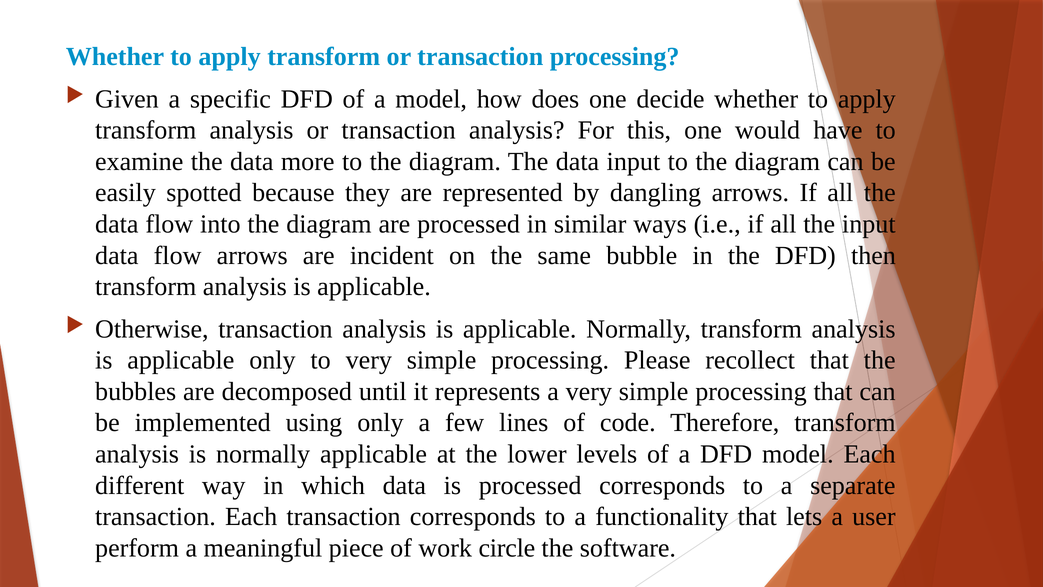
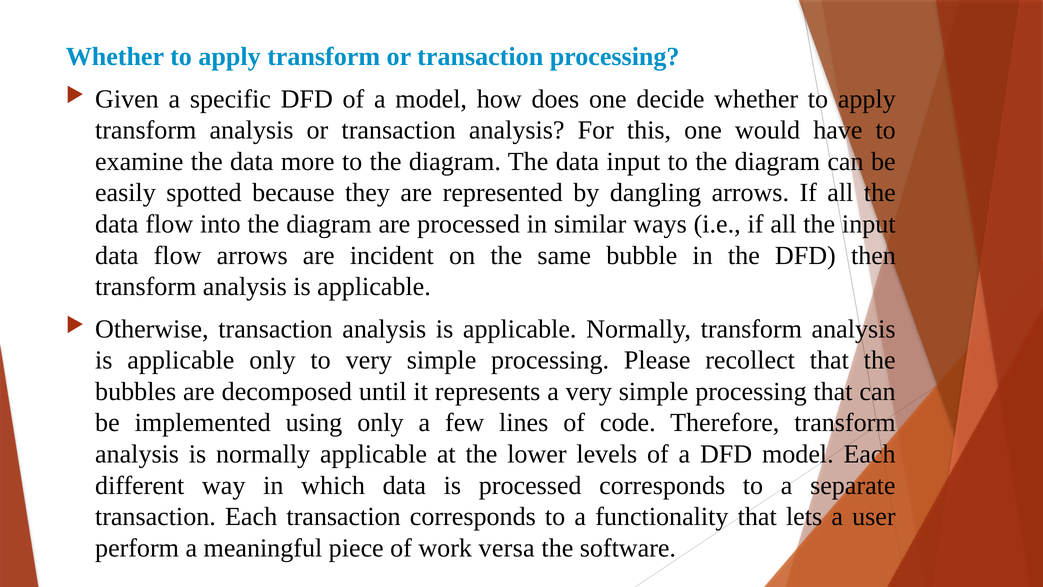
circle: circle -> versa (507, 548)
